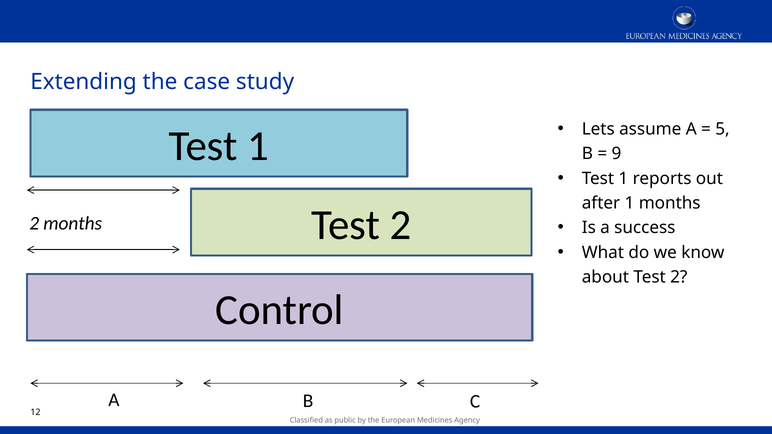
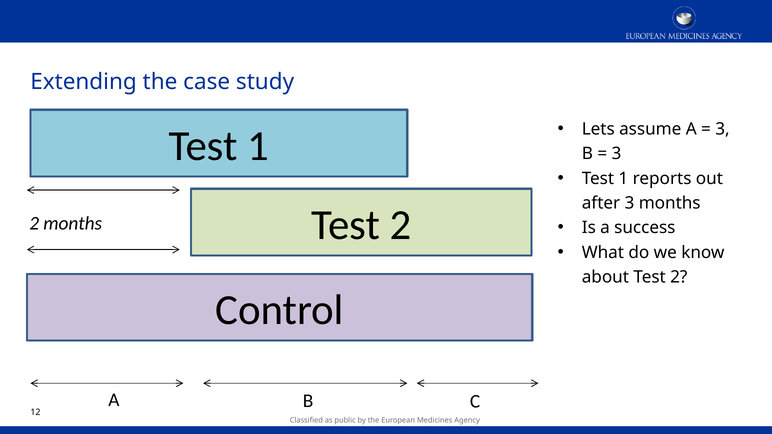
5: 5 -> 3 (722, 129)
9: 9 -> 3 (616, 154)
after 1: 1 -> 3 (629, 203)
